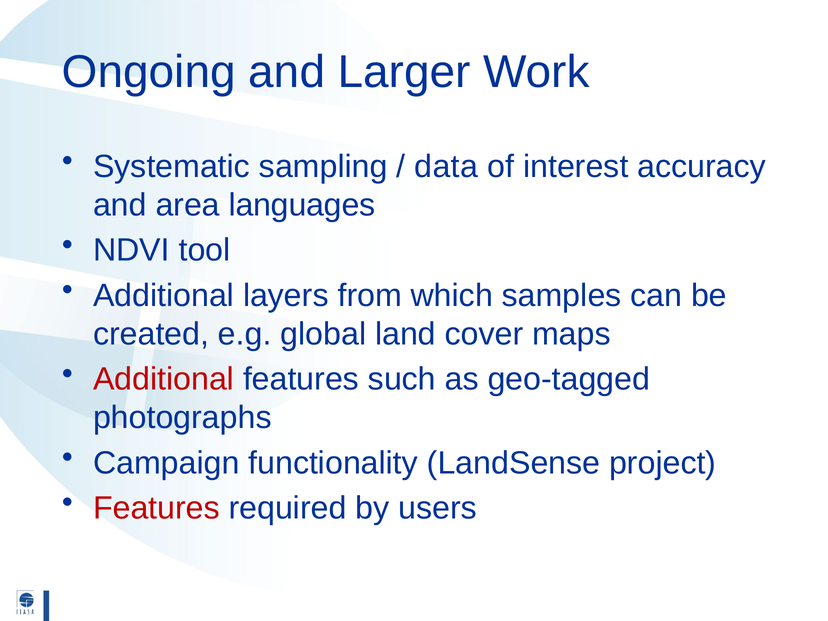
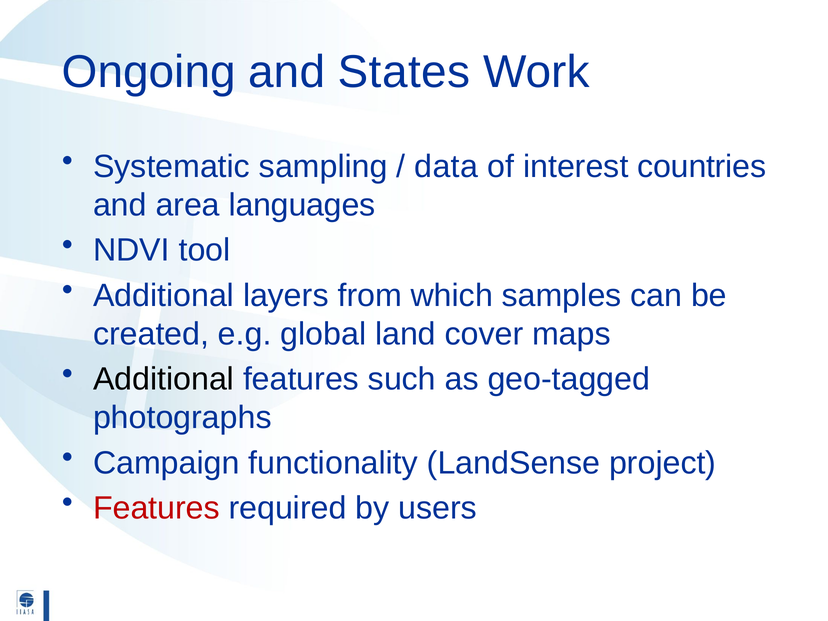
Larger: Larger -> States (404, 72)
accuracy: accuracy -> countries (702, 166)
Additional colour: red -> black (164, 379)
